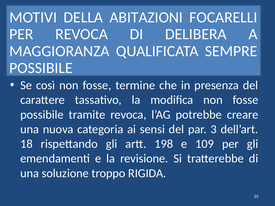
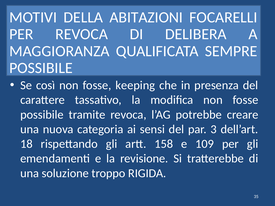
termine: termine -> keeping (135, 85)
198: 198 -> 158 (164, 144)
